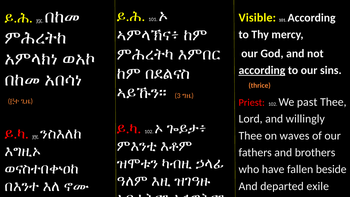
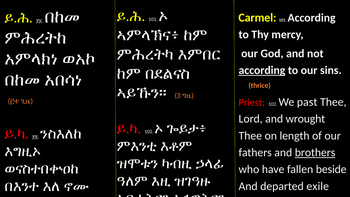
Visible: Visible -> Carmel (257, 18)
willingly: willingly -> wrought (305, 119)
waves: waves -> length (295, 136)
brothers underline: none -> present (315, 152)
